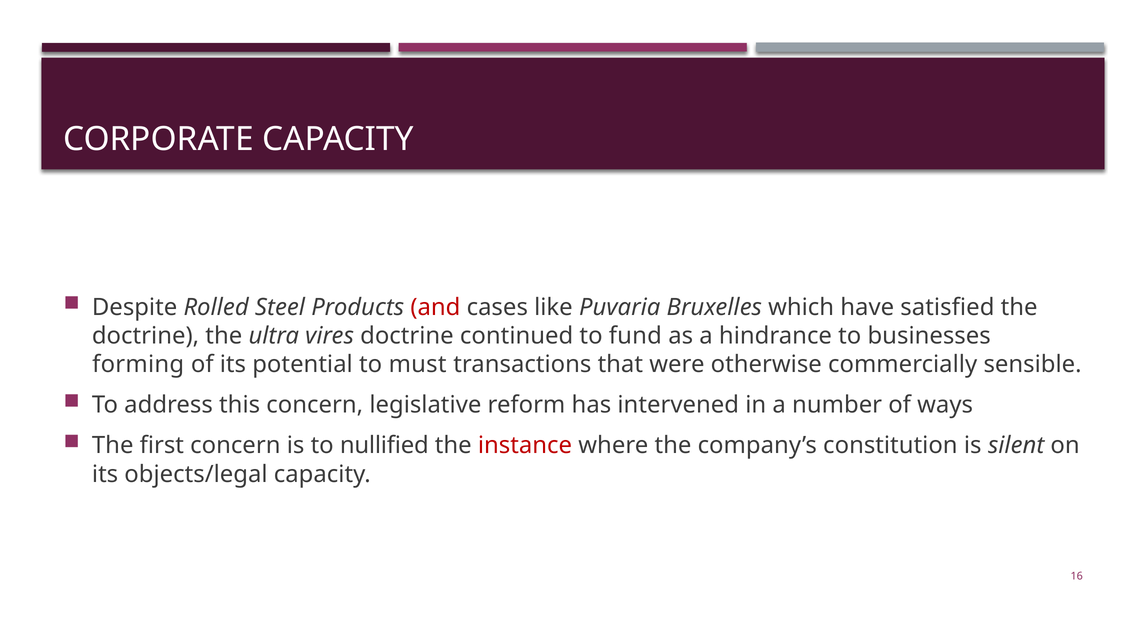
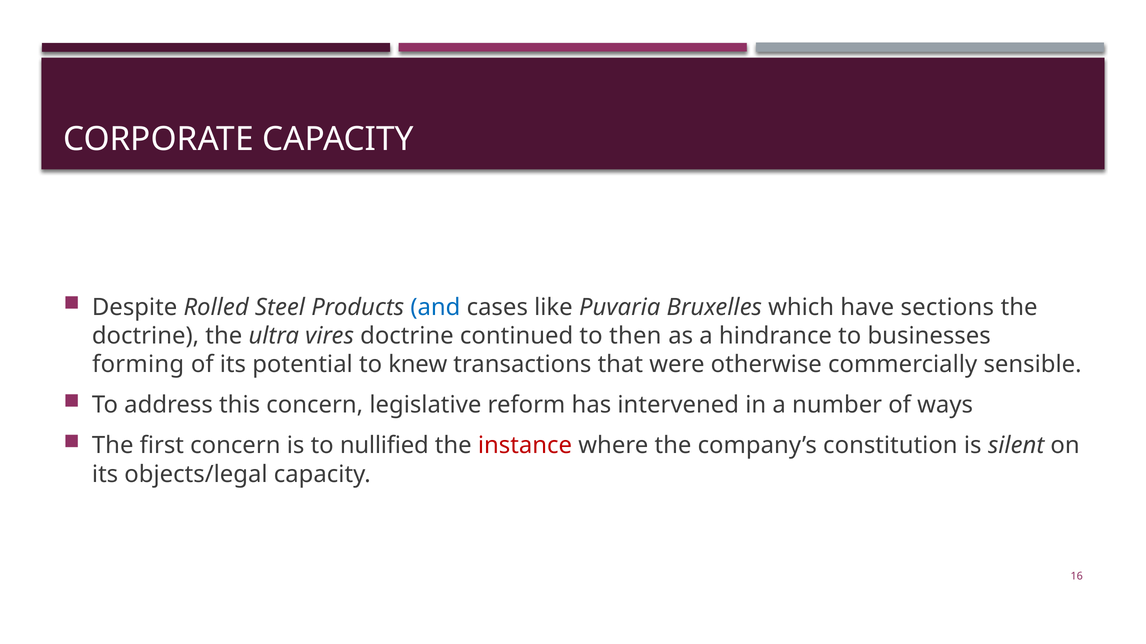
and colour: red -> blue (435, 307)
satisfied: satisfied -> sections (947, 307)
fund: fund -> then (635, 336)
must: must -> knew (418, 365)
